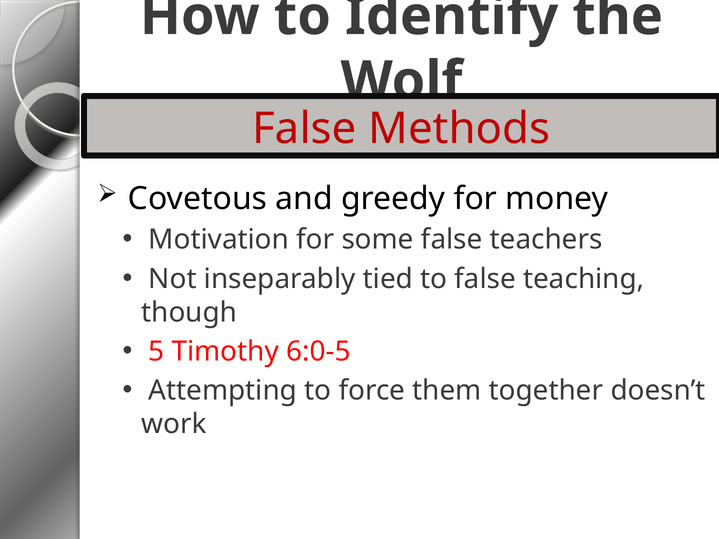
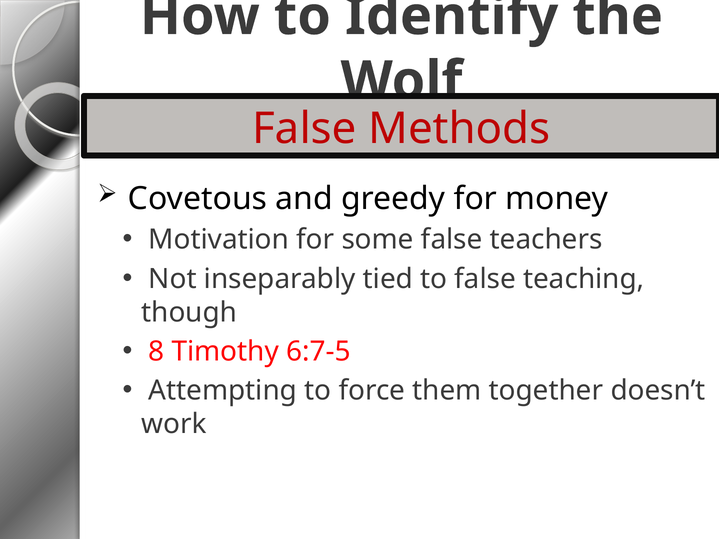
5: 5 -> 8 (156, 352)
6:0-5: 6:0-5 -> 6:7-5 (318, 352)
